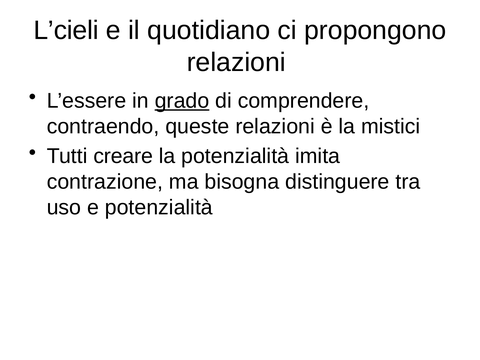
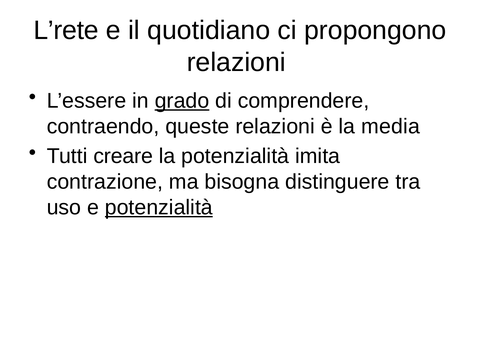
L’cieli: L’cieli -> L’rete (66, 30)
mistici: mistici -> media (391, 126)
potenzialità underline: none -> present (159, 207)
